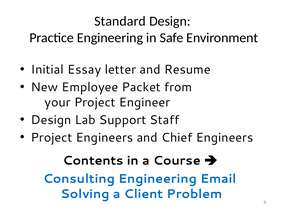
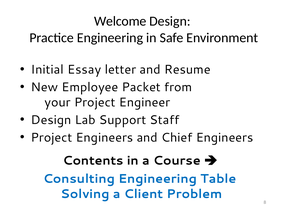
Standard: Standard -> Welcome (120, 21)
Email: Email -> Table (218, 179)
